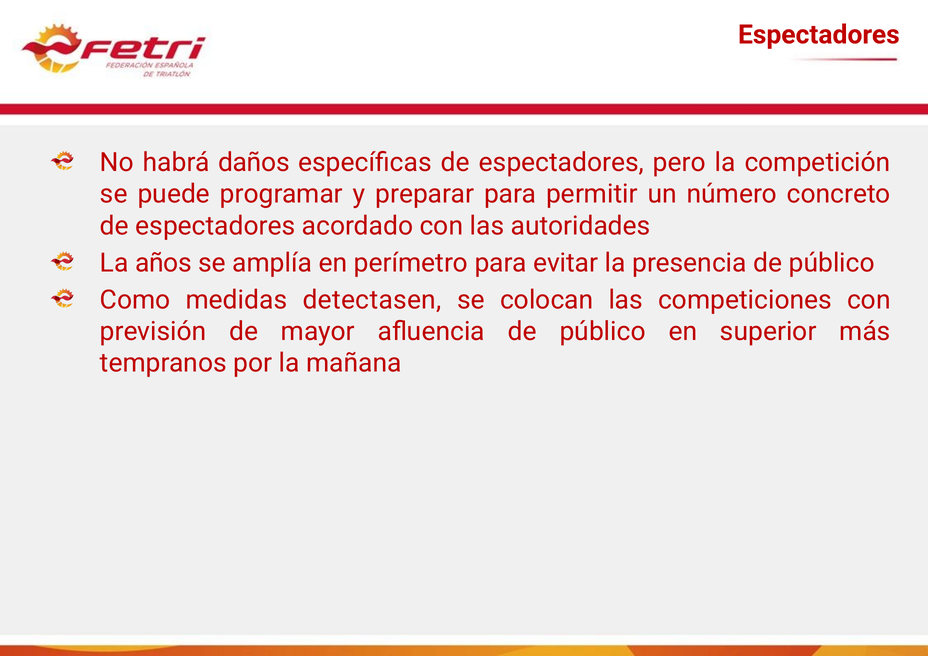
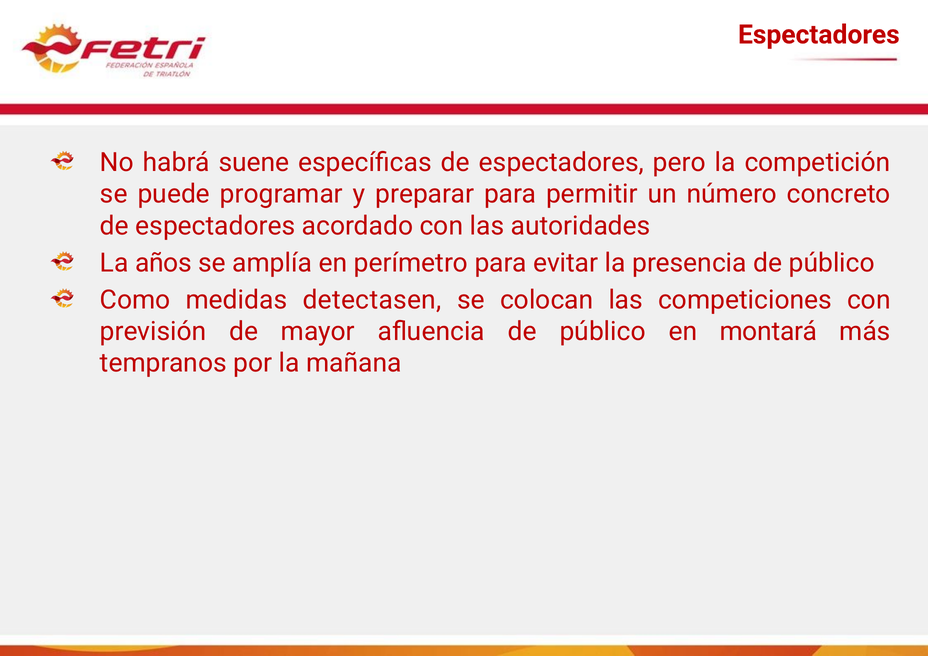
daños: daños -> suene (254, 162)
superior: superior -> montará (768, 332)
